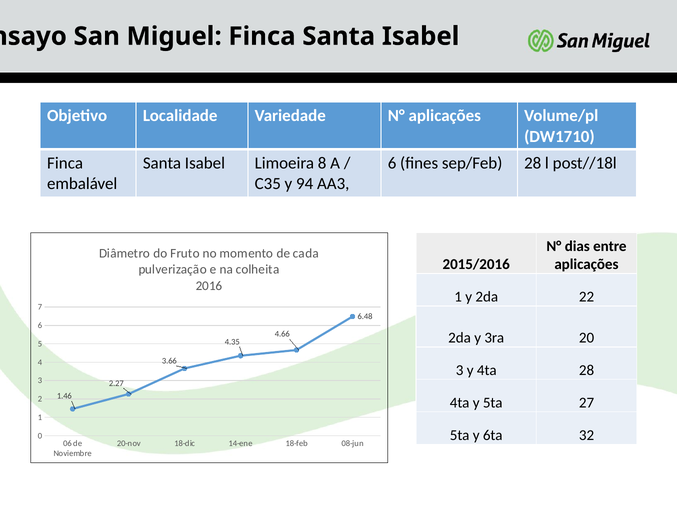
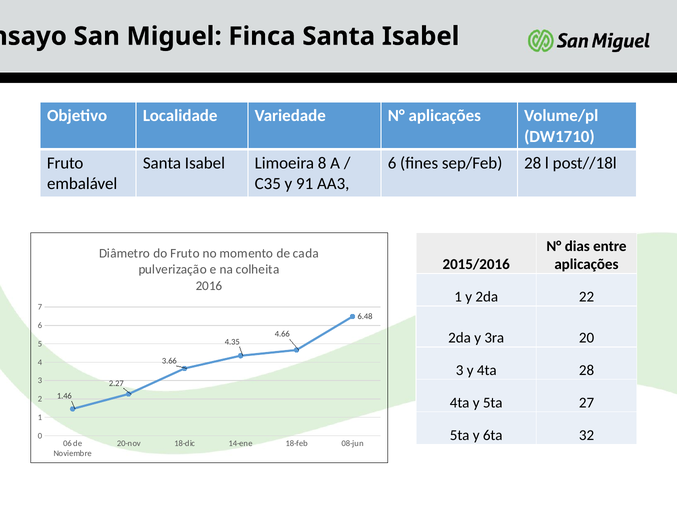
Finca: Finca -> Fruto (65, 163)
94: 94 -> 91 (305, 184)
